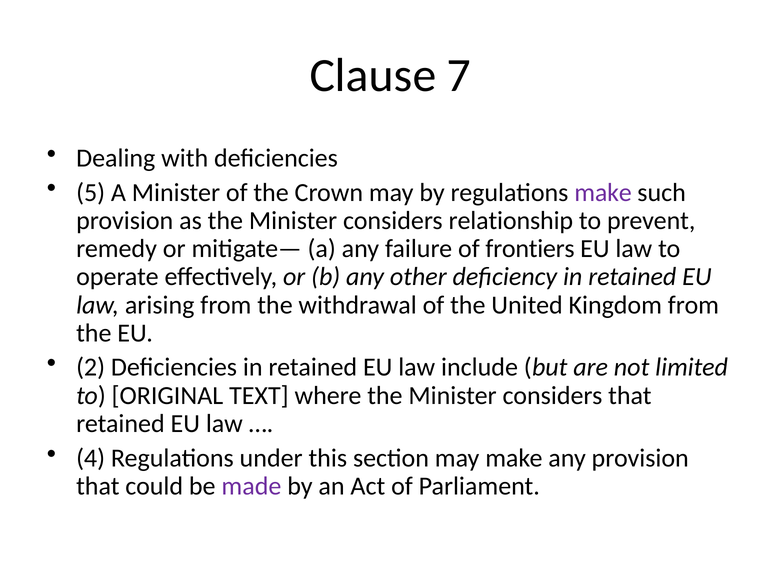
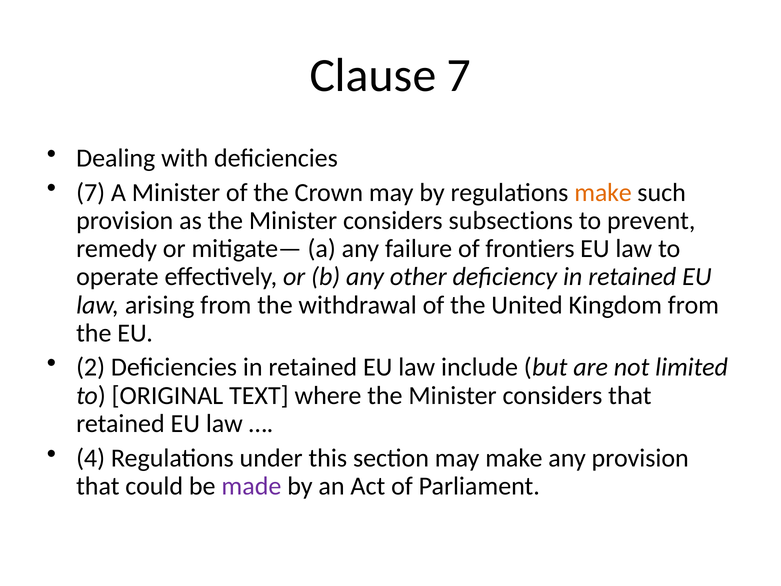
5: 5 -> 7 (91, 192)
make colour: purple -> orange (603, 192)
relationship: relationship -> subsections (511, 220)
